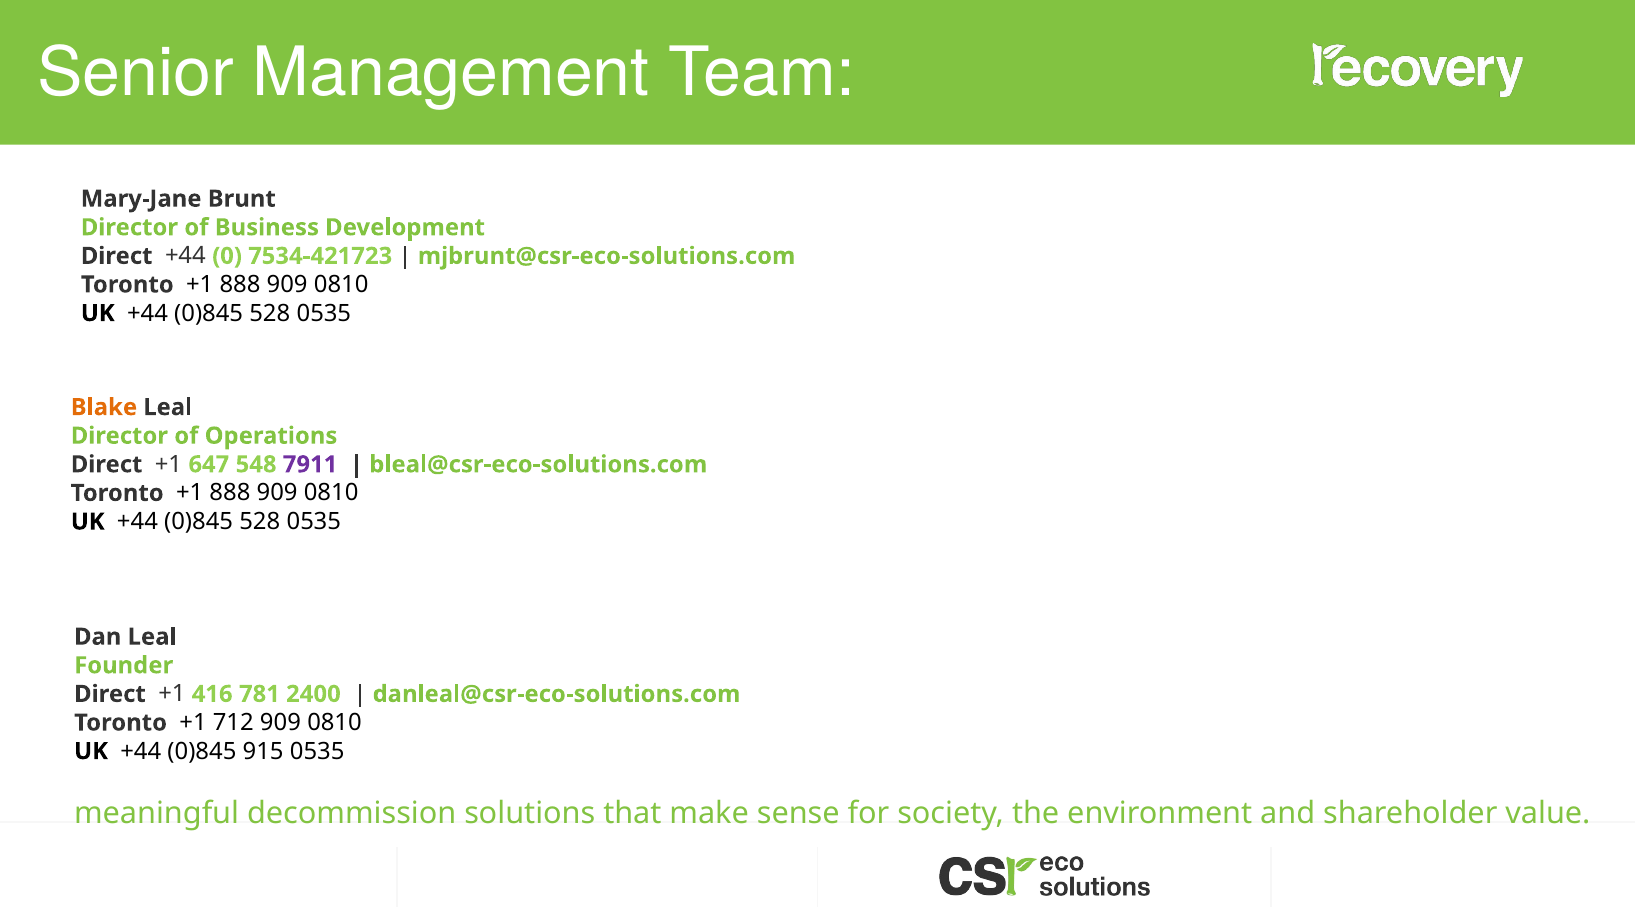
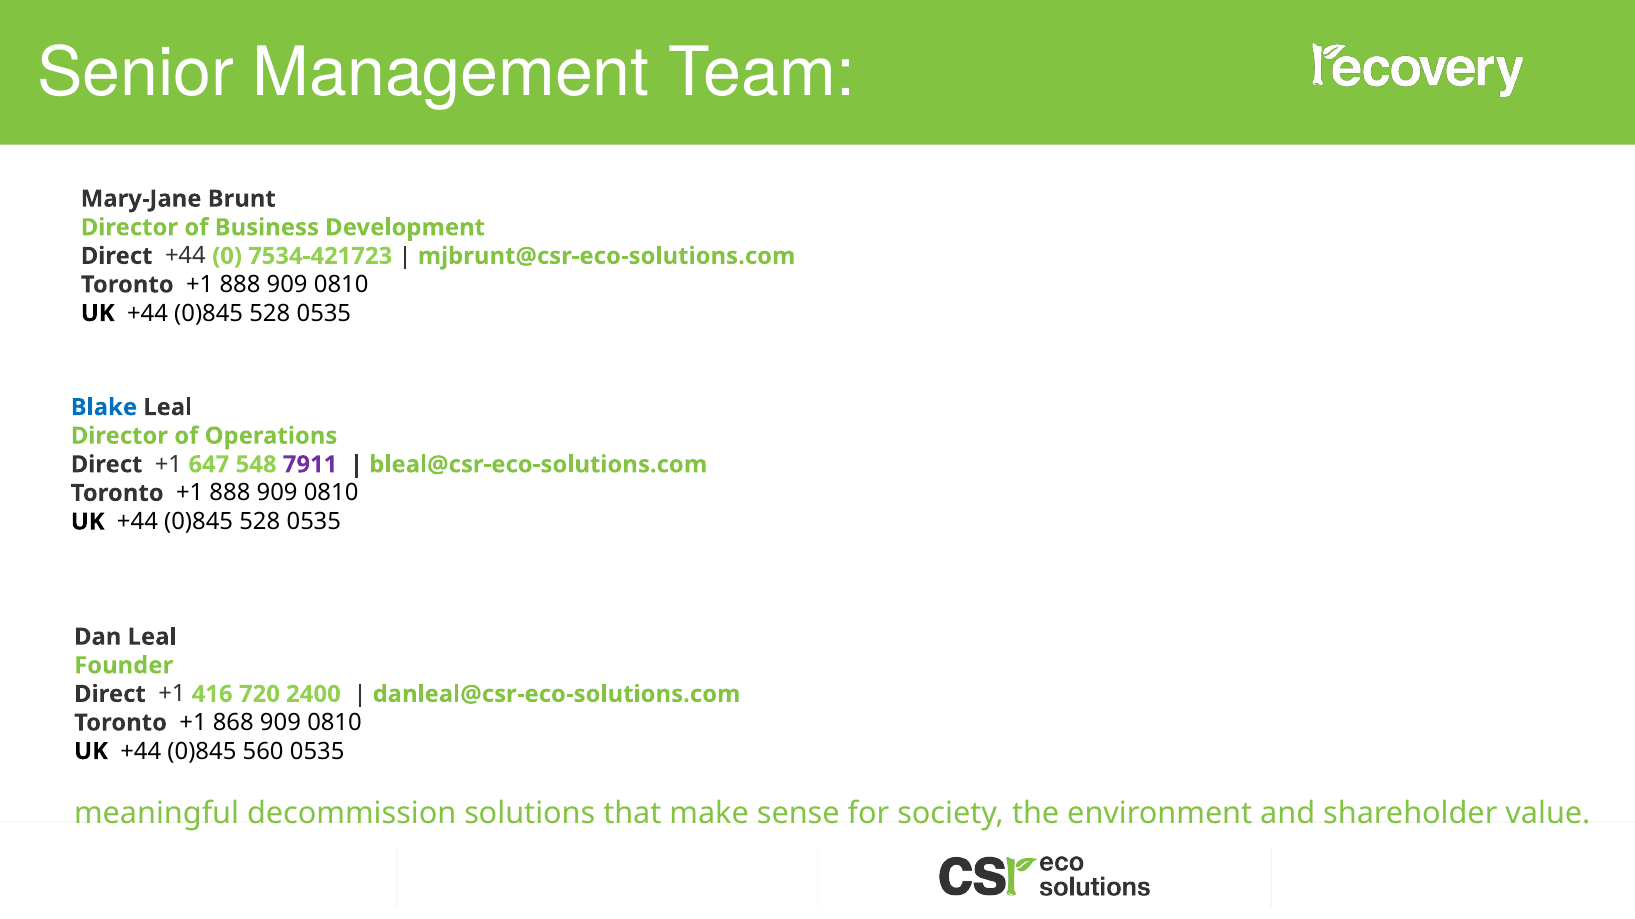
Blake colour: orange -> blue (104, 408)
781: 781 -> 720 (259, 695)
712: 712 -> 868 (233, 723)
915: 915 -> 560 (263, 752)
